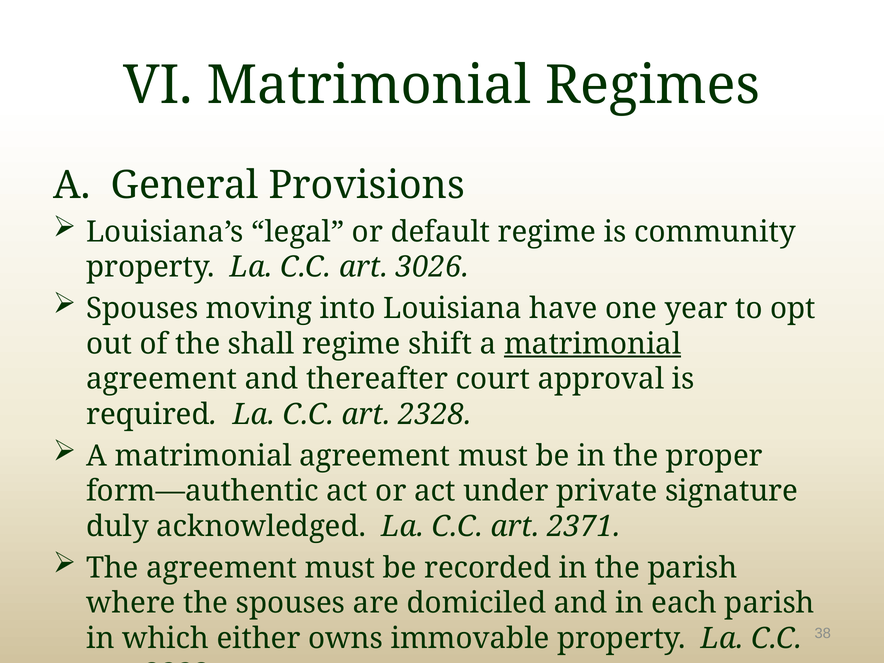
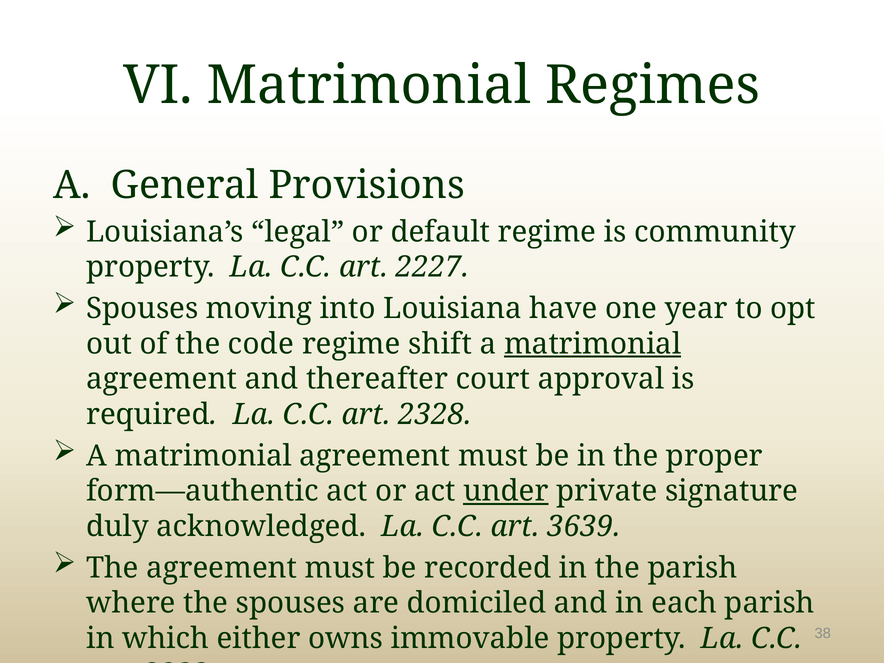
3026: 3026 -> 2227 (432, 267)
shall: shall -> code (261, 344)
under underline: none -> present (506, 491)
2371: 2371 -> 3639 (584, 527)
